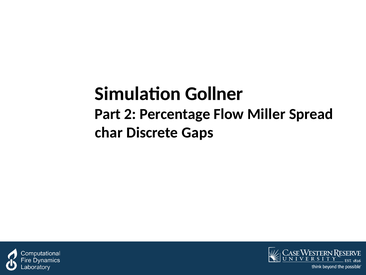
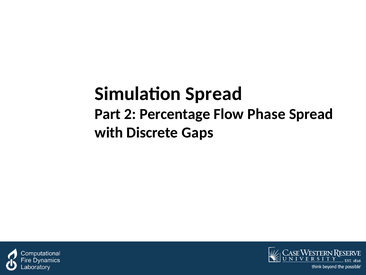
Simulation Gollner: Gollner -> Spread (214, 94)
Miller: Miller -> Phase (266, 114)
char: char -> with (109, 132)
